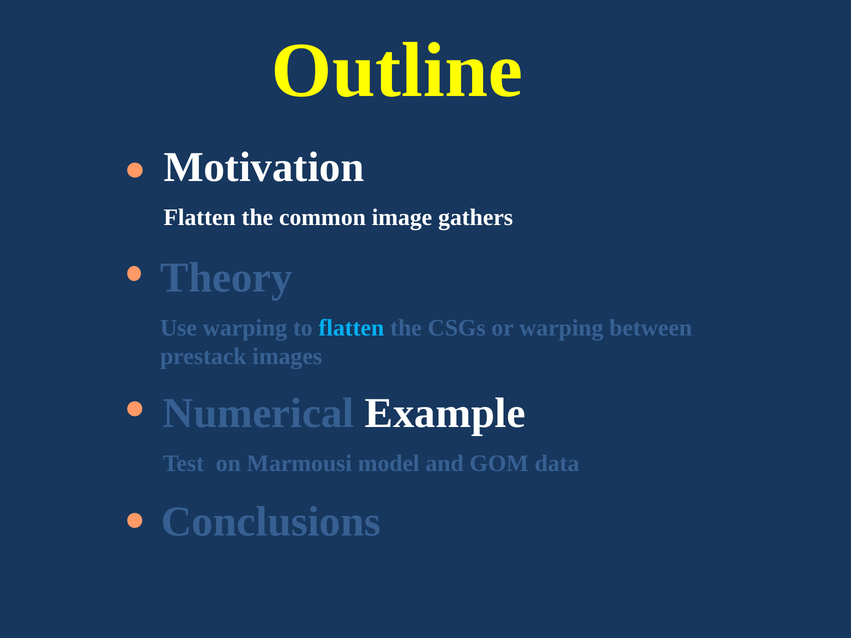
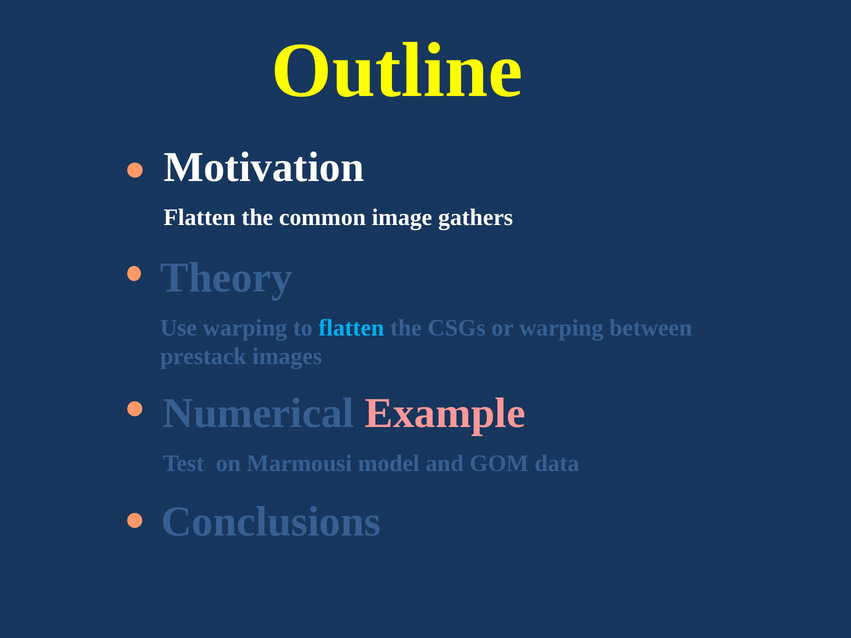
Example colour: white -> pink (445, 413)
